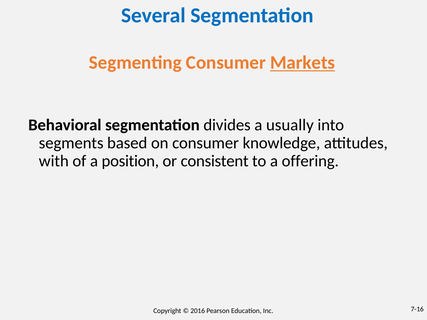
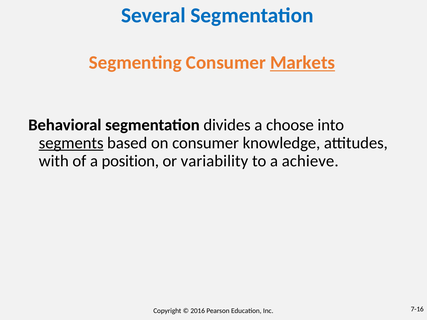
usually: usually -> choose (290, 125)
segments underline: none -> present (71, 143)
consistent: consistent -> variability (214, 161)
offering: offering -> achieve (310, 161)
